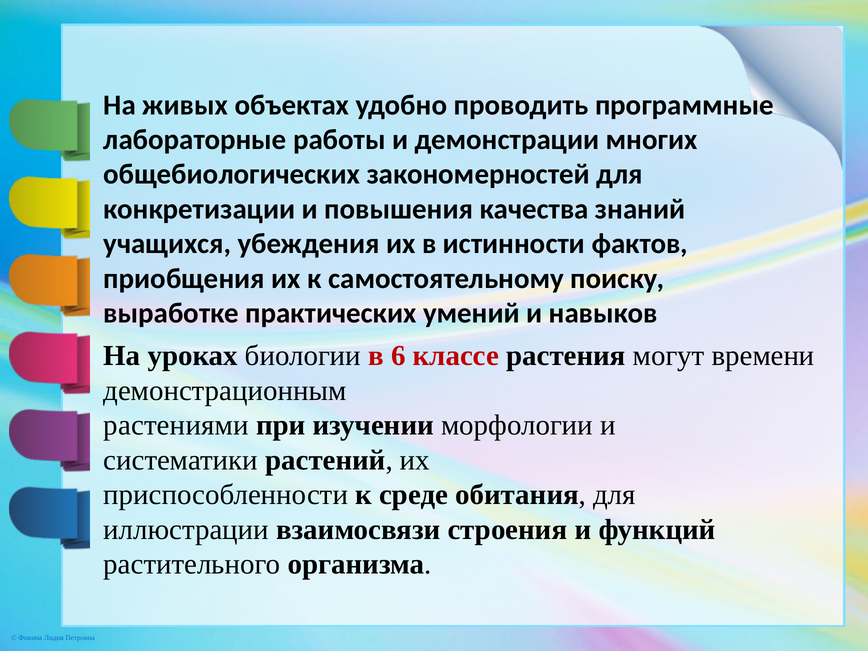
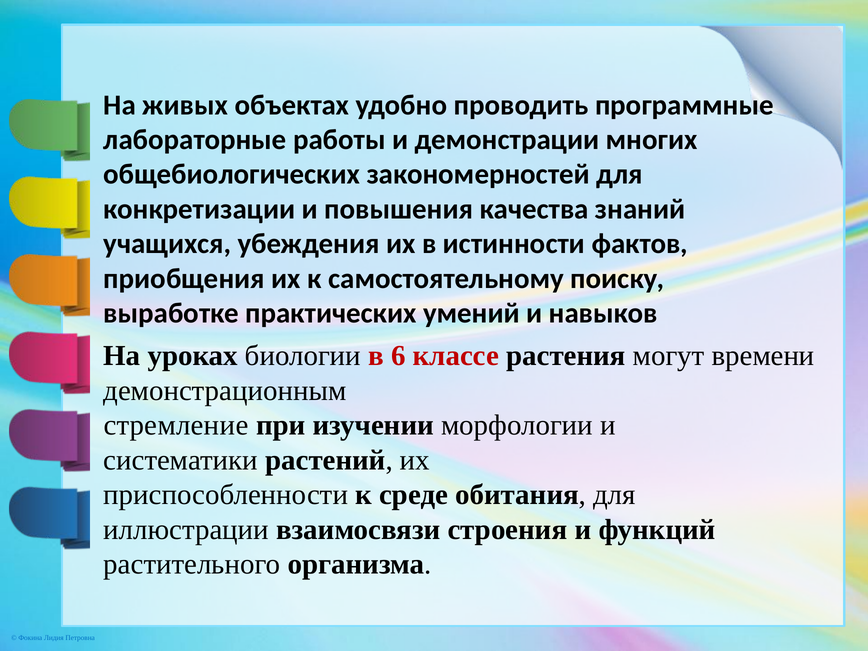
растениями: растениями -> стремление (176, 425)
